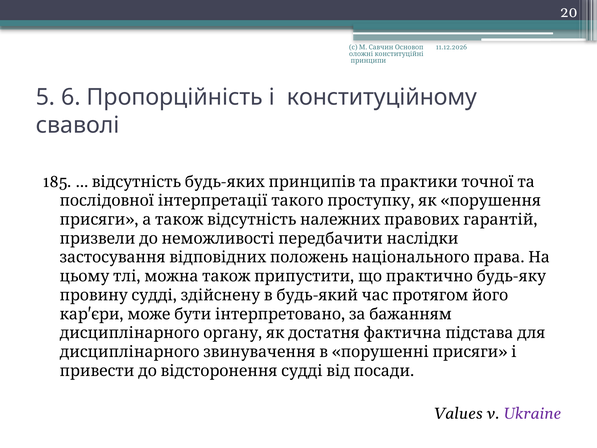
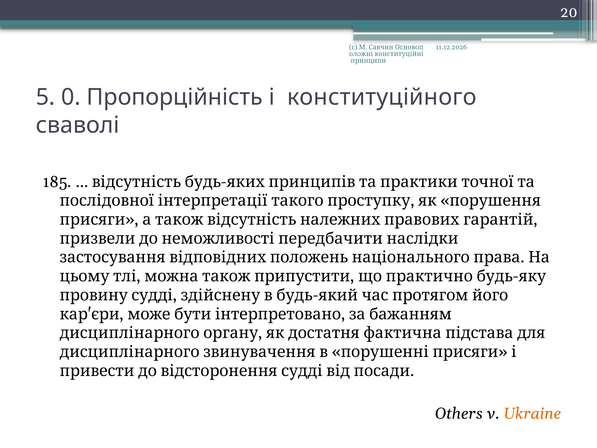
6: 6 -> 0 (71, 97)
конституційному: конституційному -> конституційного (382, 97)
Values: Values -> Others (459, 413)
Ukraine colour: purple -> orange (532, 413)
